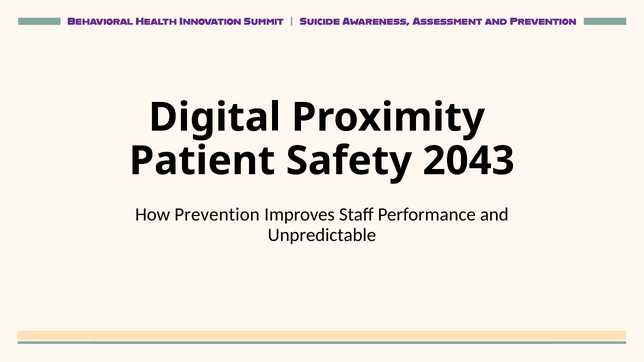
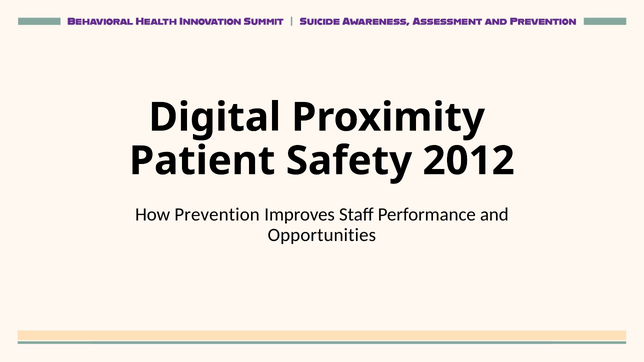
2043: 2043 -> 2012 (469, 161)
Unpredictable: Unpredictable -> Opportunities (322, 235)
